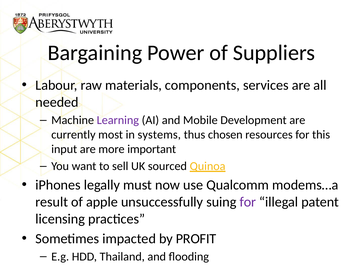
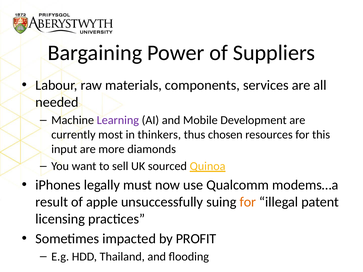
systems: systems -> thinkers (159, 135)
important: important -> diamonds (152, 149)
for colour: purple -> orange (248, 202)
